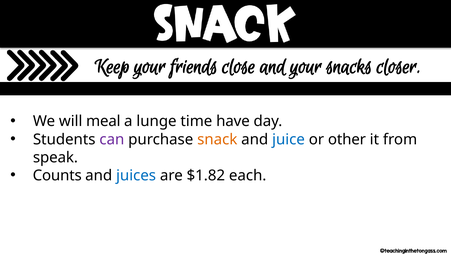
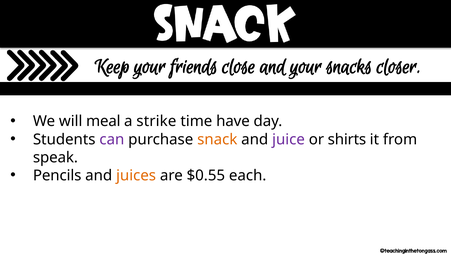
lunge: lunge -> strike (156, 121)
juice colour: blue -> purple (289, 139)
other: other -> shirts (347, 139)
Counts: Counts -> Pencils (57, 175)
juices colour: blue -> orange (136, 175)
$1.82: $1.82 -> $0.55 (206, 175)
